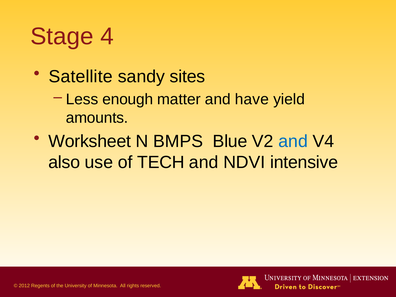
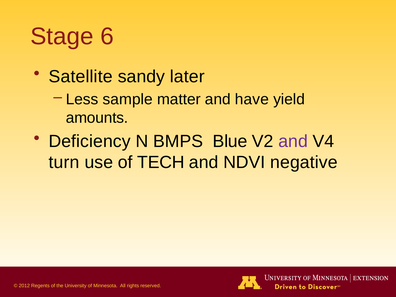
4: 4 -> 6 (107, 36)
sites: sites -> later (187, 76)
enough: enough -> sample (128, 99)
Worksheet: Worksheet -> Deficiency (90, 141)
and colour: blue -> purple (293, 141)
also: also -> turn (64, 162)
intensive: intensive -> negative (304, 162)
